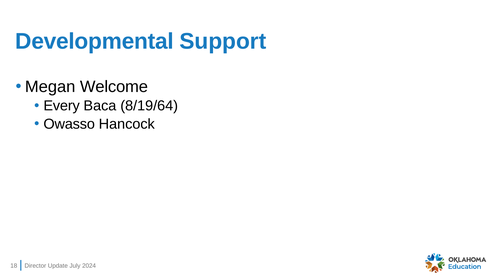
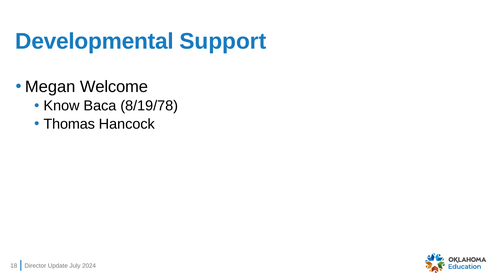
Every: Every -> Know (62, 106)
8/19/64: 8/19/64 -> 8/19/78 (149, 106)
Owasso: Owasso -> Thomas (69, 124)
